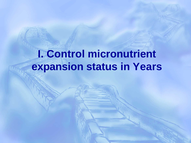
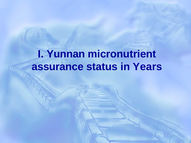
Control: Control -> Yunnan (66, 54)
expansion: expansion -> assurance (58, 67)
